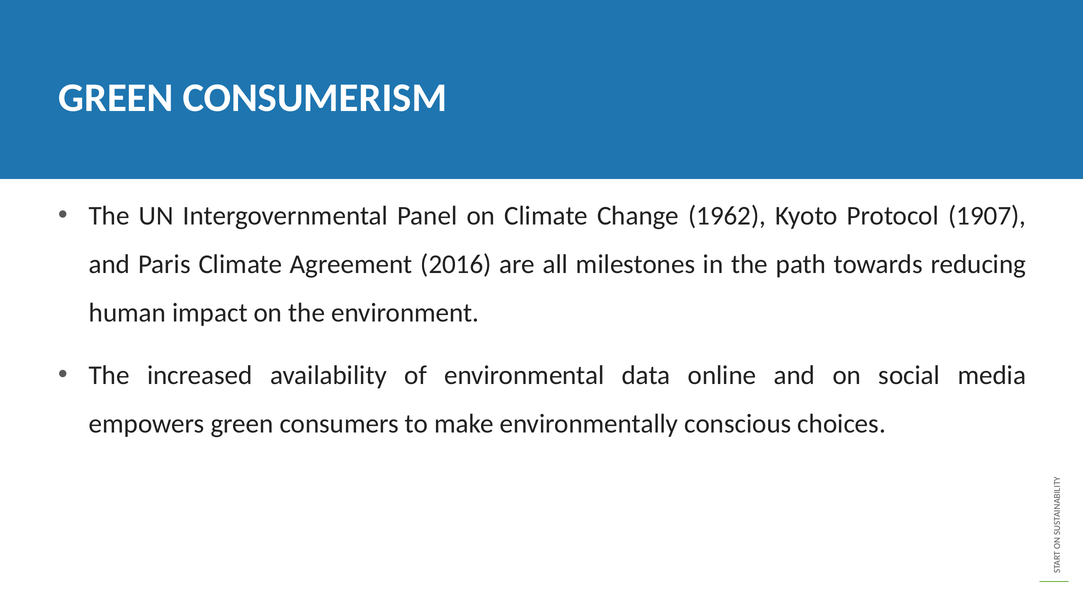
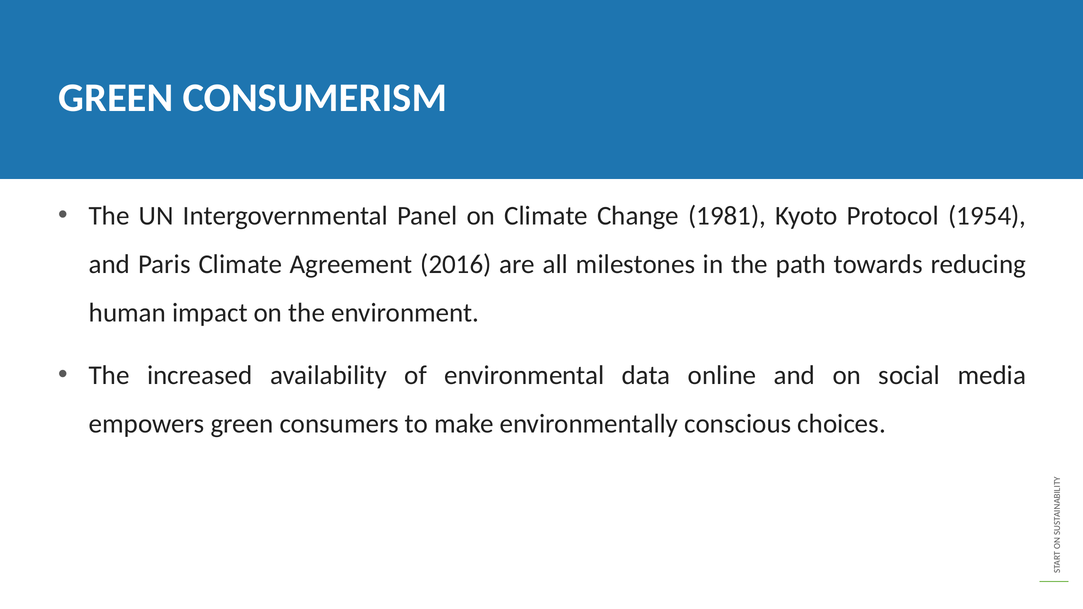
1962: 1962 -> 1981 (727, 216)
1907: 1907 -> 1954 (987, 216)
